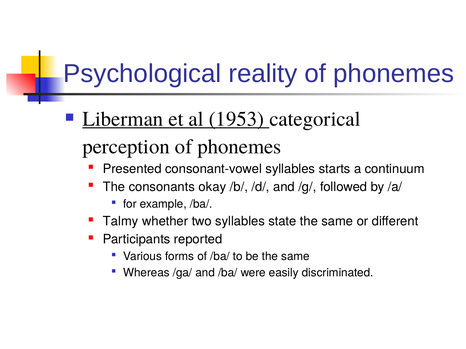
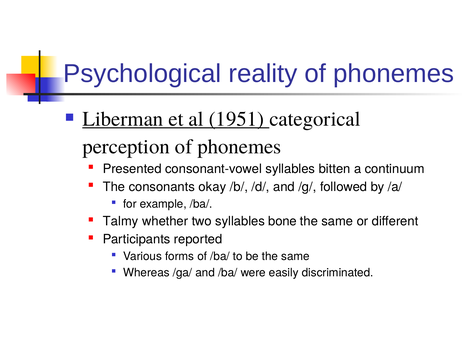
1953: 1953 -> 1951 (236, 119)
starts: starts -> bitten (335, 169)
state: state -> bone (283, 222)
